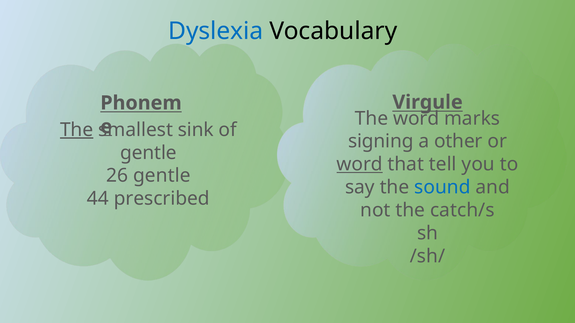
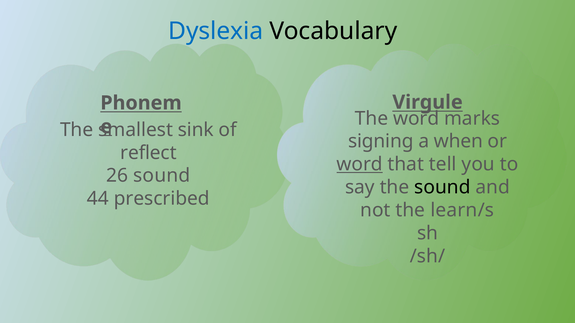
The underline: present -> none (77, 130)
other: other -> when (458, 142)
gentle: gentle -> reflect (148, 153)
26 gentle: gentle -> sound (162, 176)
sound colour: blue -> black (442, 188)
catch/s: catch/s -> learn/s (462, 211)
